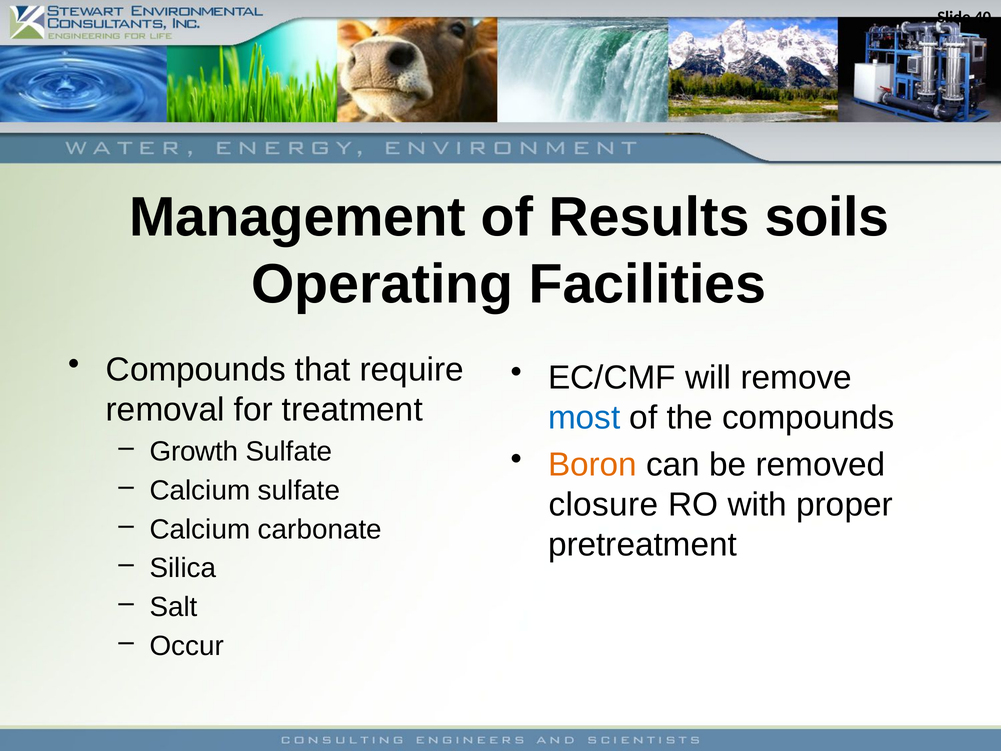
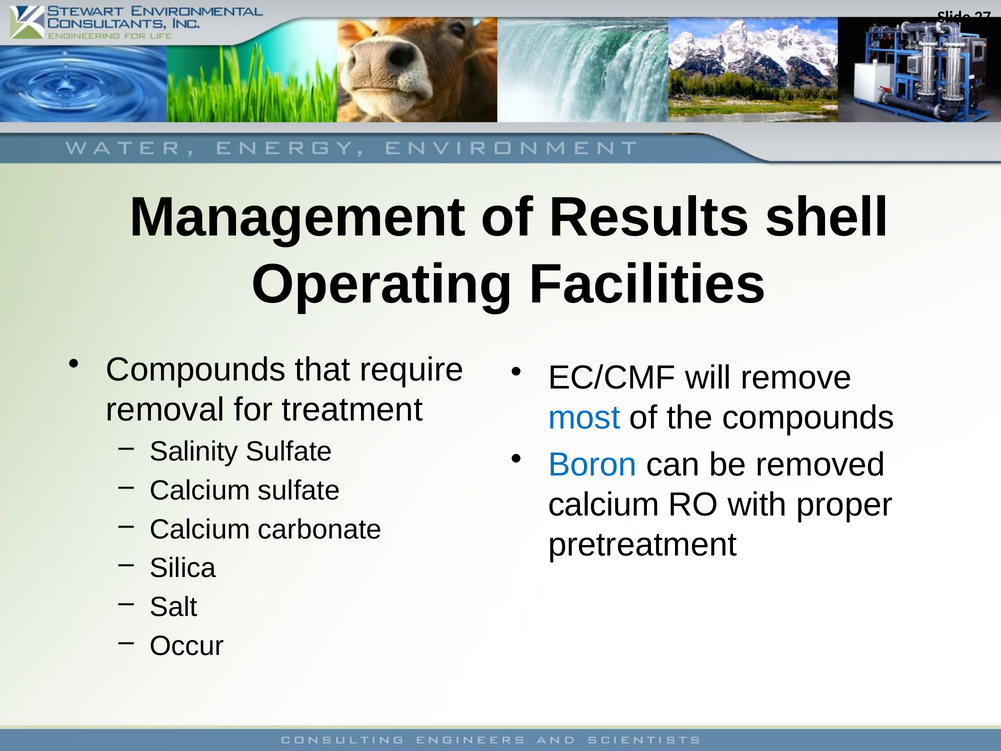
40: 40 -> 27 (983, 17)
soils: soils -> shell (827, 217)
Growth: Growth -> Salinity (194, 451)
Boron colour: orange -> blue (593, 464)
closure: closure -> calcium (604, 504)
